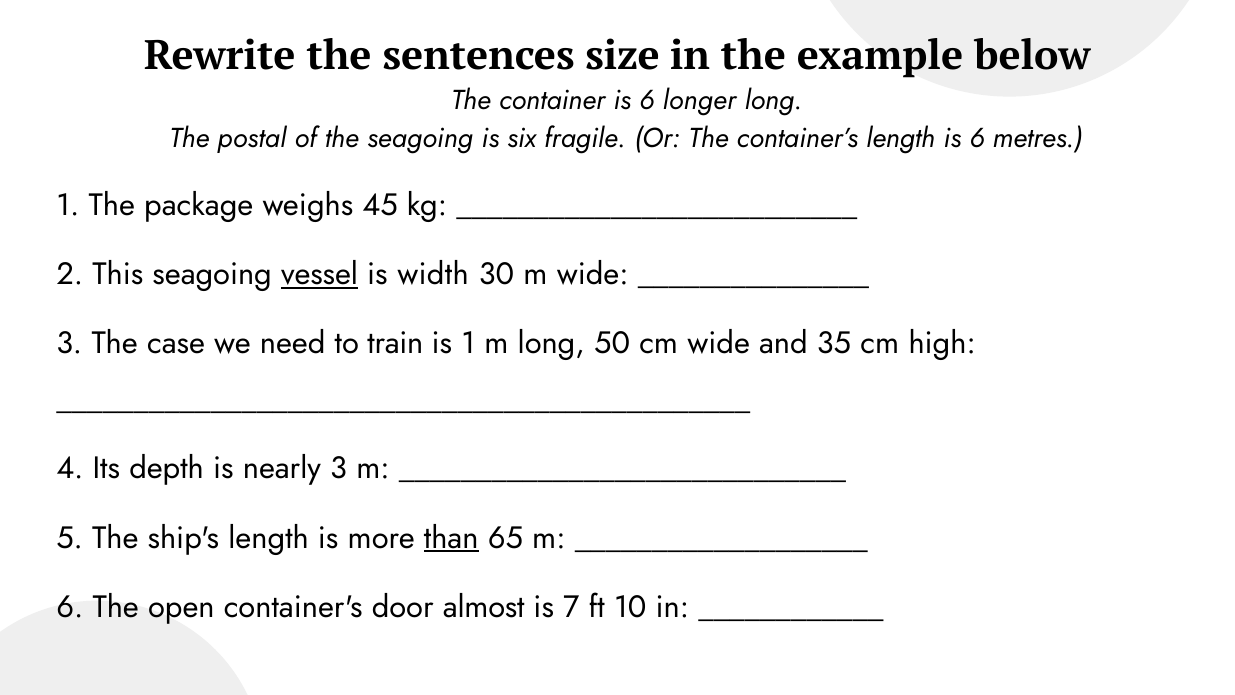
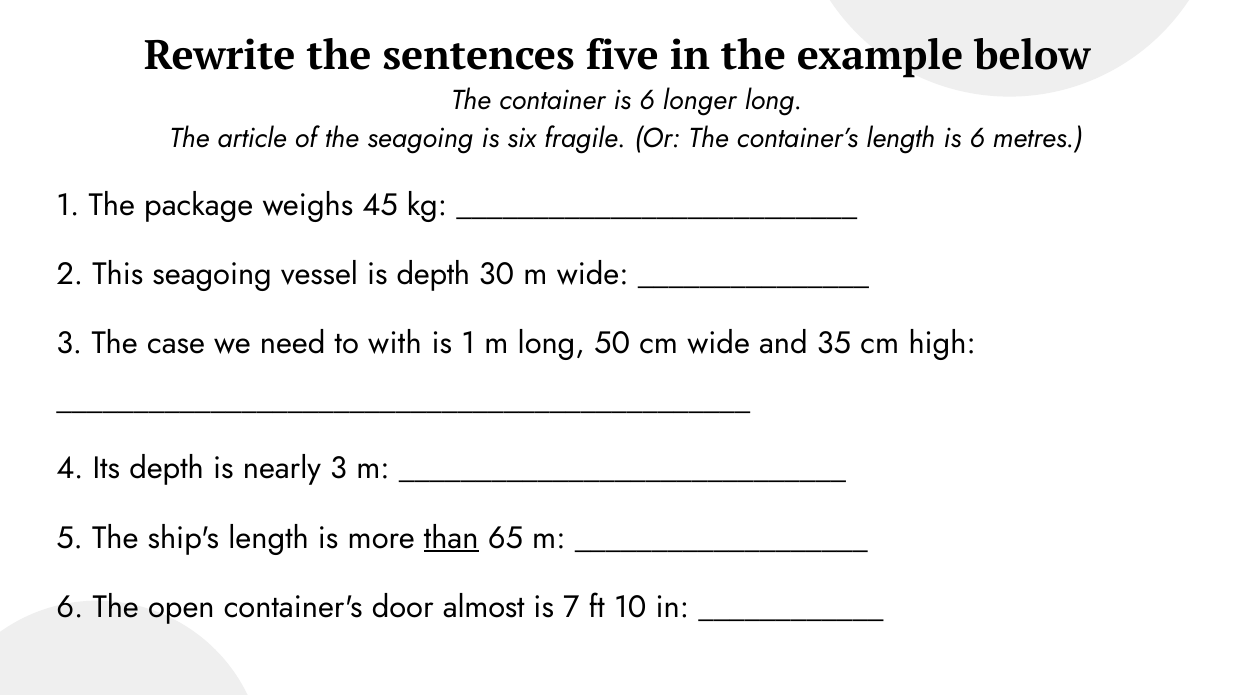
size: size -> five (622, 56)
postal: postal -> article (252, 139)
vessel underline: present -> none (320, 274)
is width: width -> depth (433, 274)
train: train -> with (395, 344)
